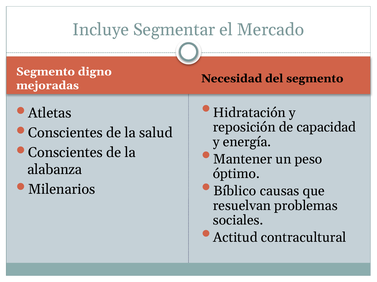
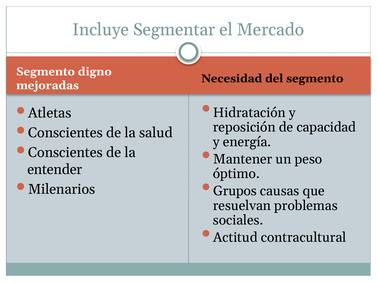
alabanza: alabanza -> entender (55, 170)
Bíblico: Bíblico -> Grupos (235, 191)
